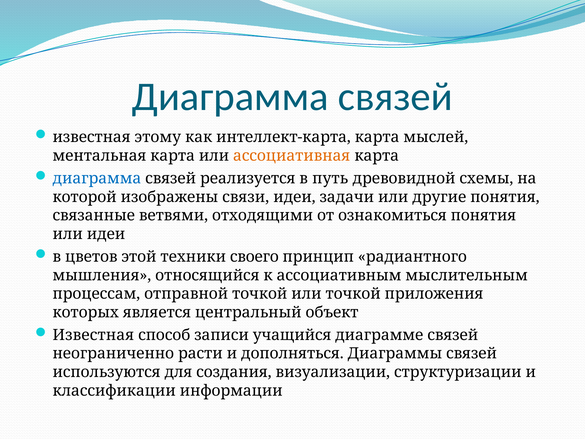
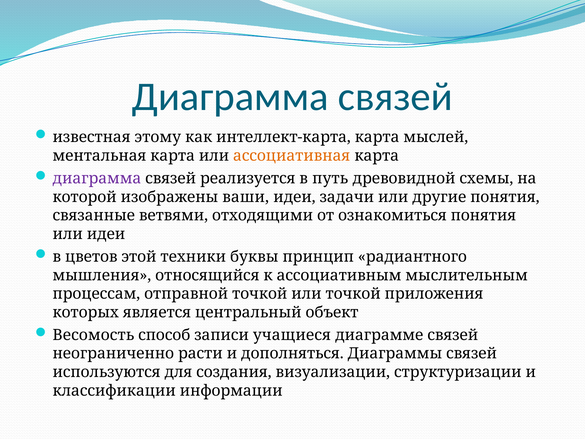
диаграмма colour: blue -> purple (97, 178)
связи: связи -> ваши (246, 197)
своего: своего -> буквы (254, 257)
Известная: Известная -> Весомость (93, 335)
учащийся: учащийся -> учащиеся (292, 335)
